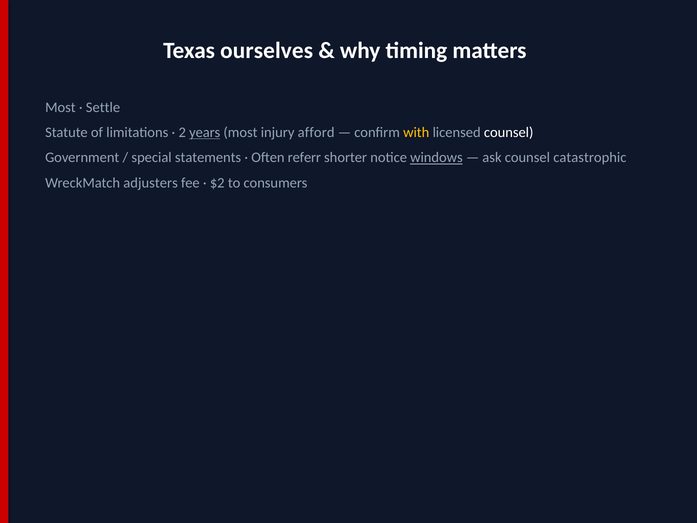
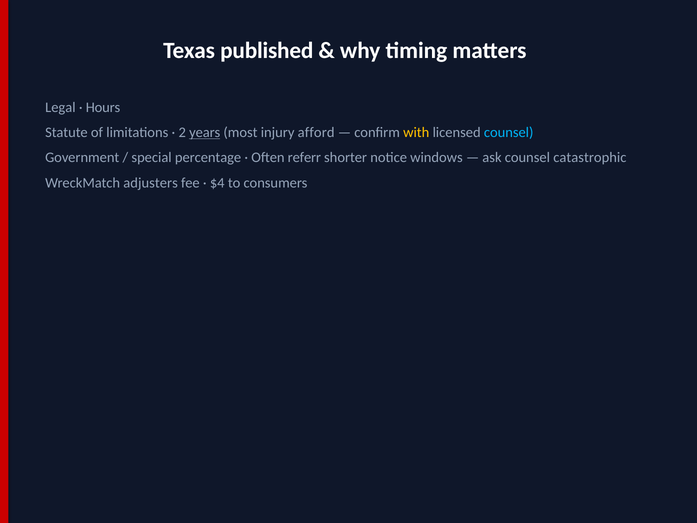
ourselves: ourselves -> published (267, 50)
Most: Most -> Legal (60, 107)
Settle: Settle -> Hours (103, 107)
counsel colour: white -> light blue (509, 132)
statements: statements -> percentage (208, 158)
windows underline: present -> none (436, 158)
$2: $2 -> $4 (217, 183)
